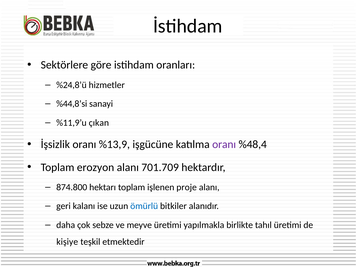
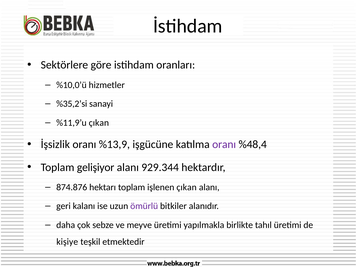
%24,8’ü: %24,8’ü -> %10,0’ü (71, 85)
%44,8’si: %44,8’si -> %35,2’si (72, 104)
erozyon: erozyon -> gelişiyor (96, 167)
701.709: 701.709 -> 929.344 (160, 167)
874.800: 874.800 -> 874.876 (72, 187)
işlenen proje: proje -> çıkan (187, 187)
ömürlü colour: blue -> purple (144, 206)
